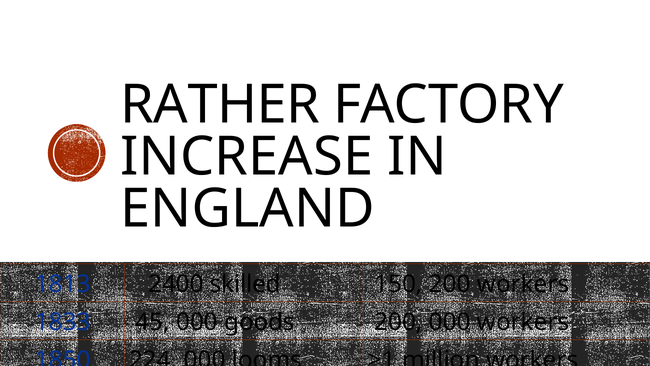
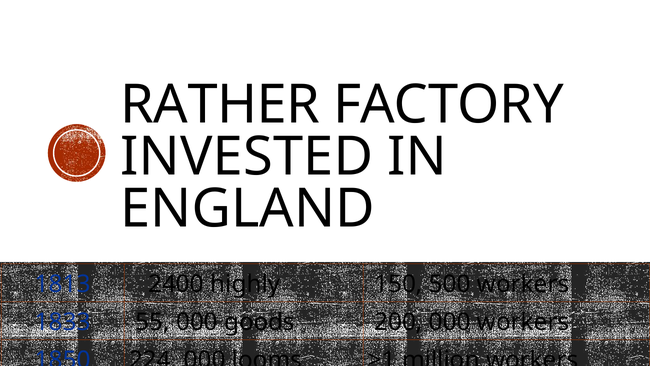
INCREASE: INCREASE -> INVESTED (247, 157)
skilled: skilled -> highly (245, 284)
150 200: 200 -> 500 (450, 284)
45: 45 -> 55 (153, 322)
